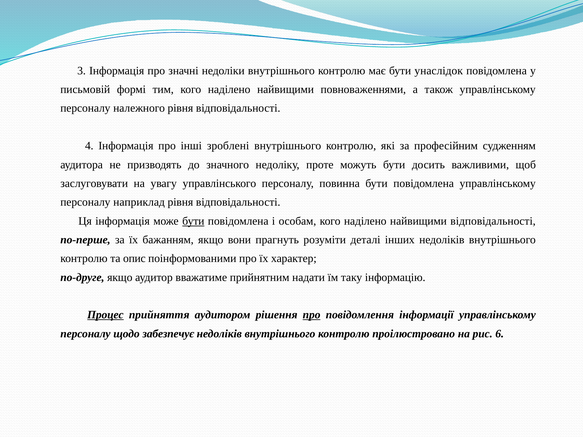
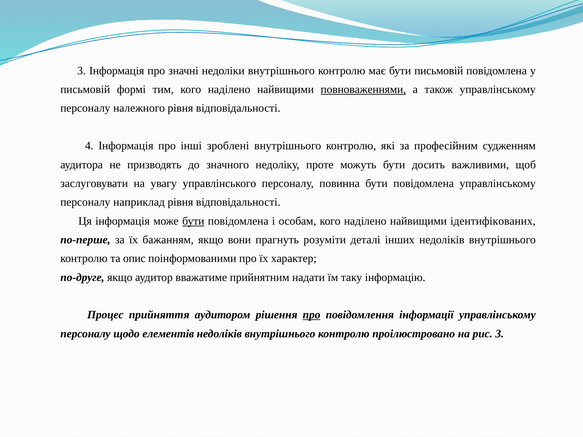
бути унаслідок: унаслідок -> письмовій (439, 71)
повноваженнями underline: none -> present (363, 90)
найвищими відповідальності: відповідальності -> ідентифікованих (493, 221)
Процес underline: present -> none (105, 315)
забезпечує: забезпечує -> елементів (168, 334)
рис 6: 6 -> 3 (500, 334)
